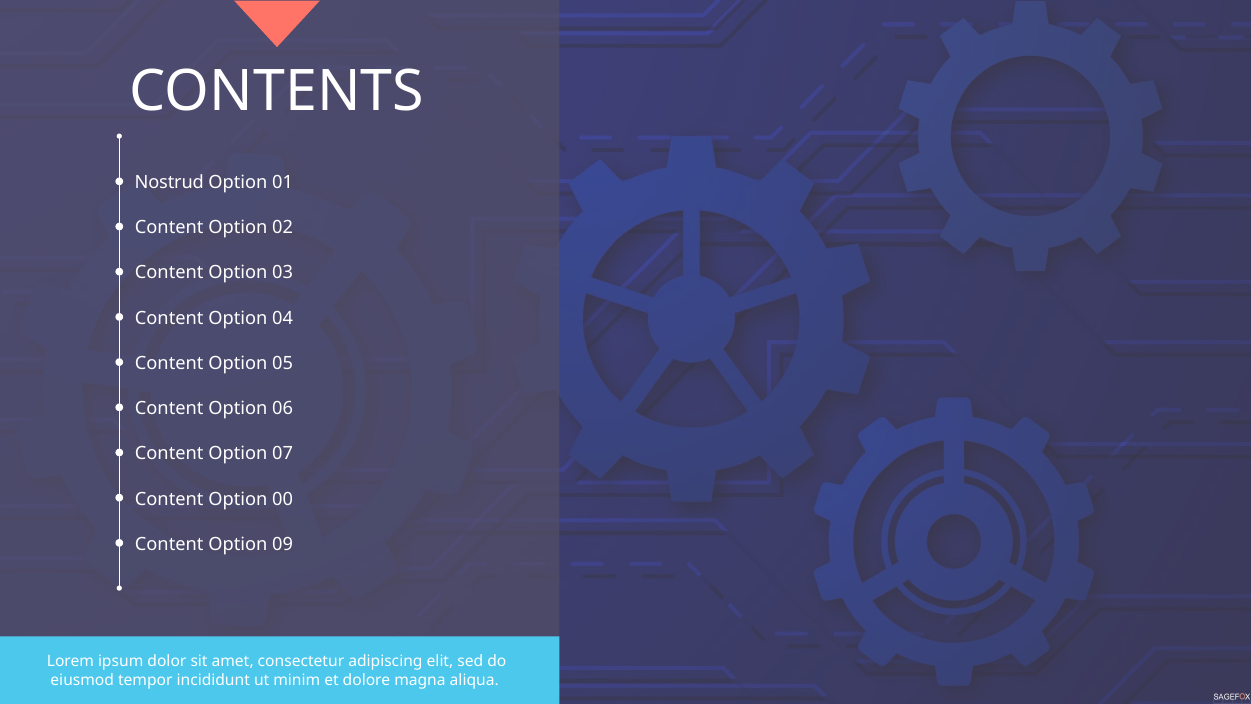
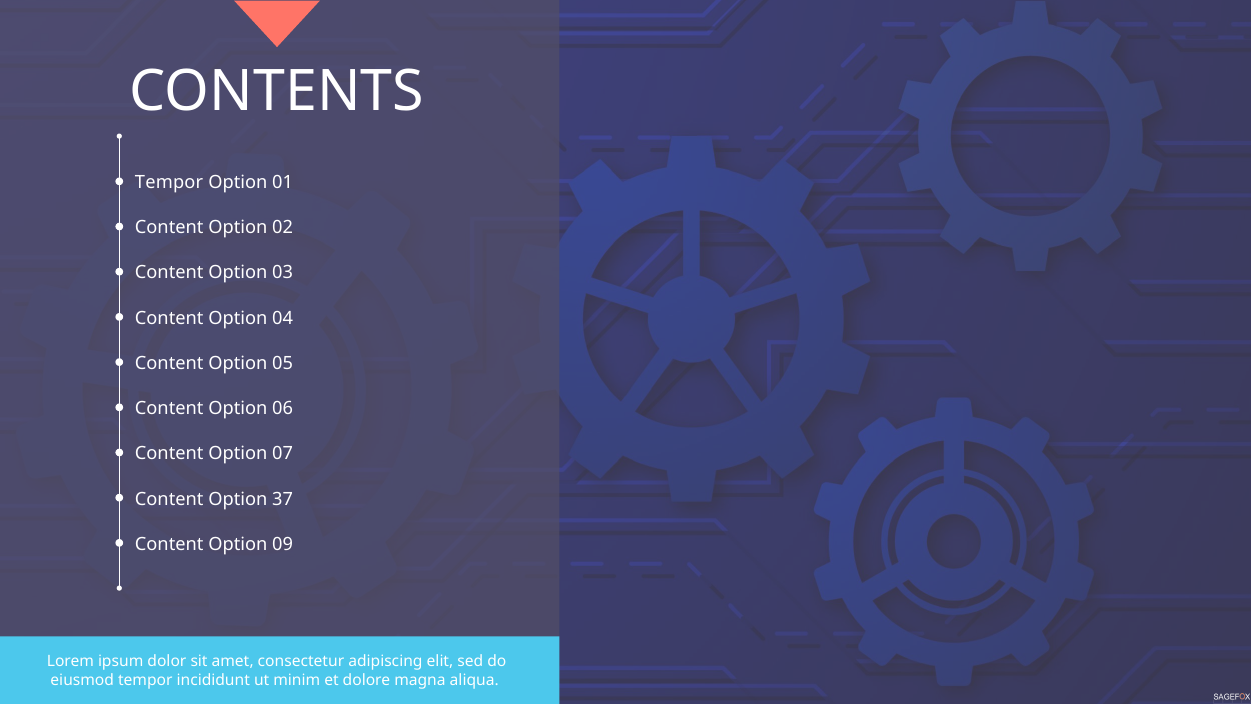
Nostrud: Nostrud -> Tempor (169, 182)
00: 00 -> 37 (283, 499)
